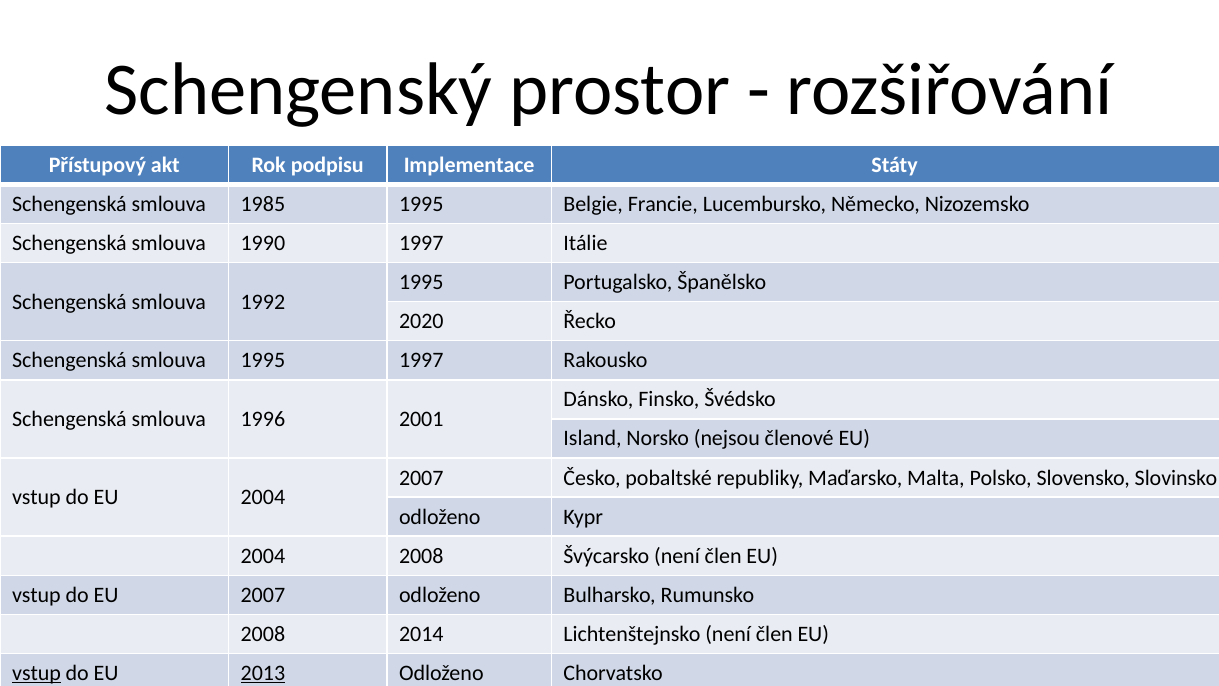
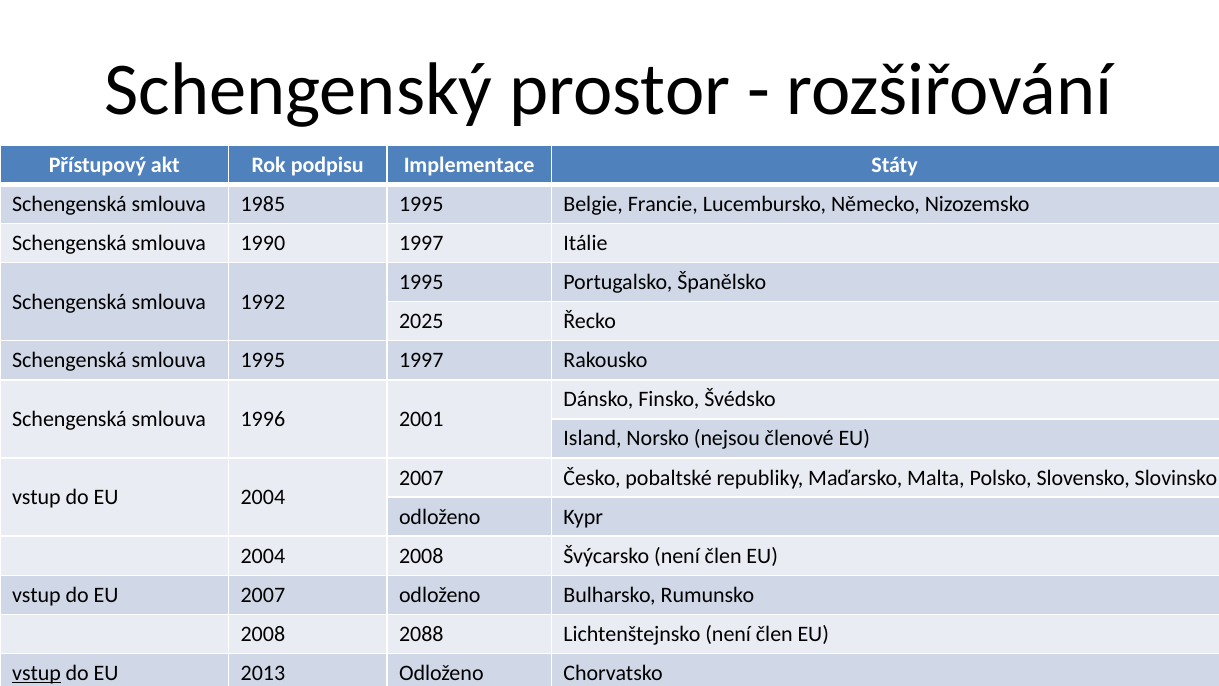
2020: 2020 -> 2025 (421, 321)
2014: 2014 -> 2088 (421, 634)
2013 underline: present -> none (263, 673)
